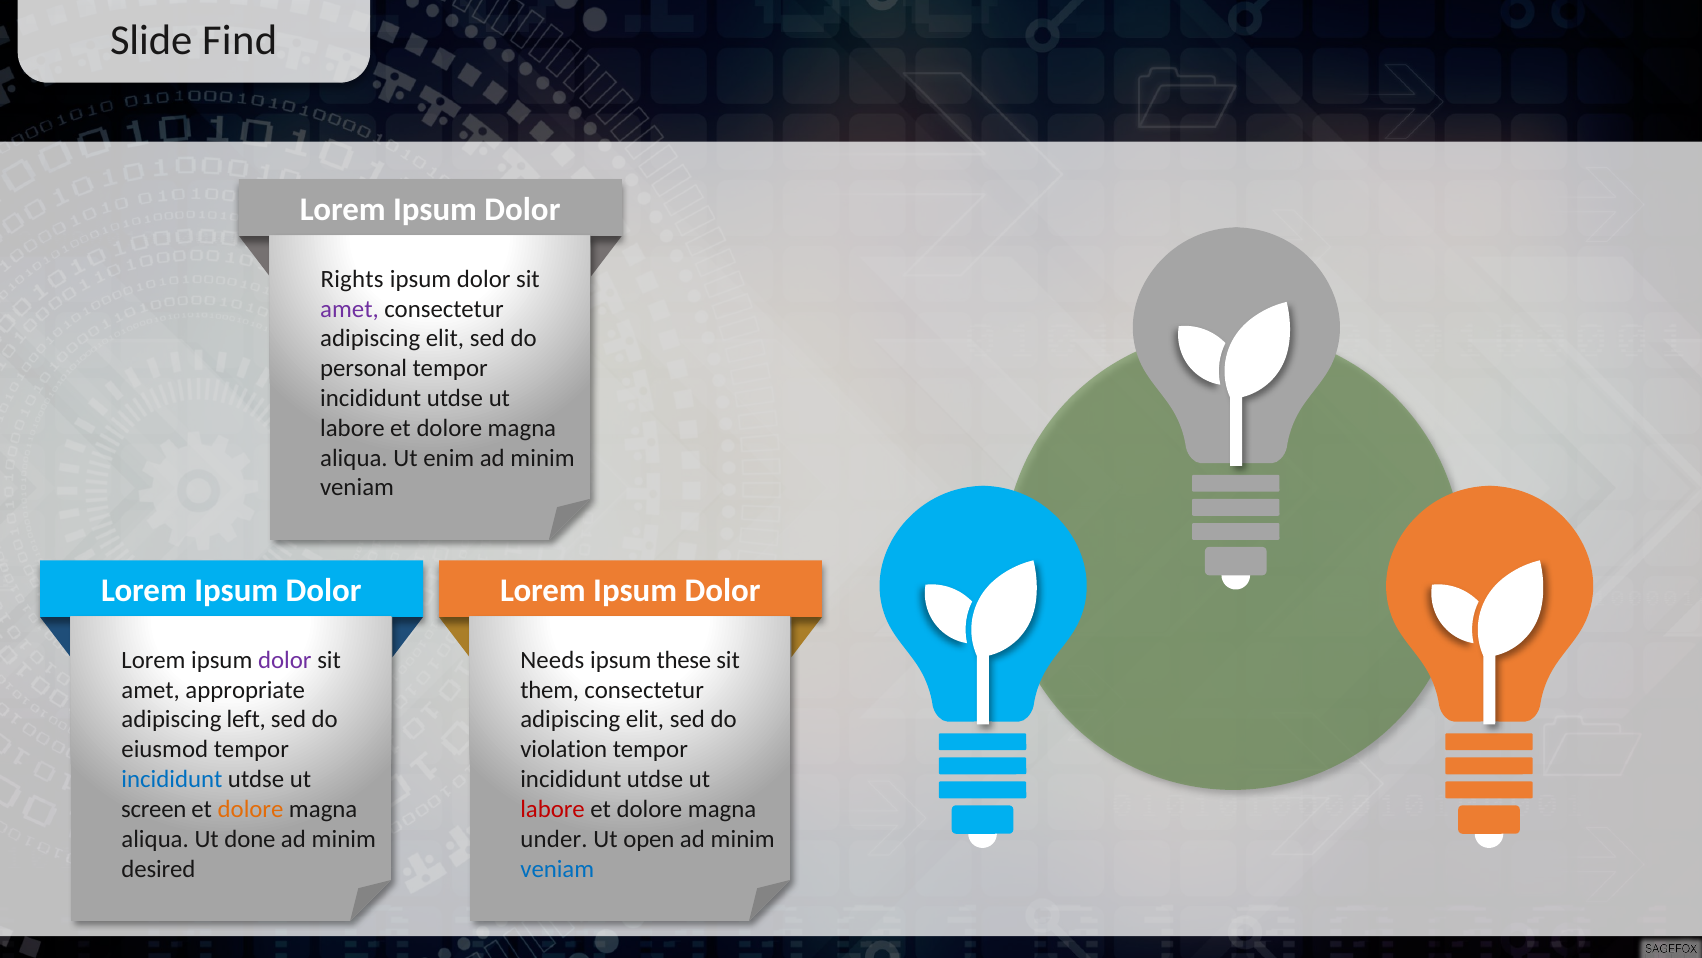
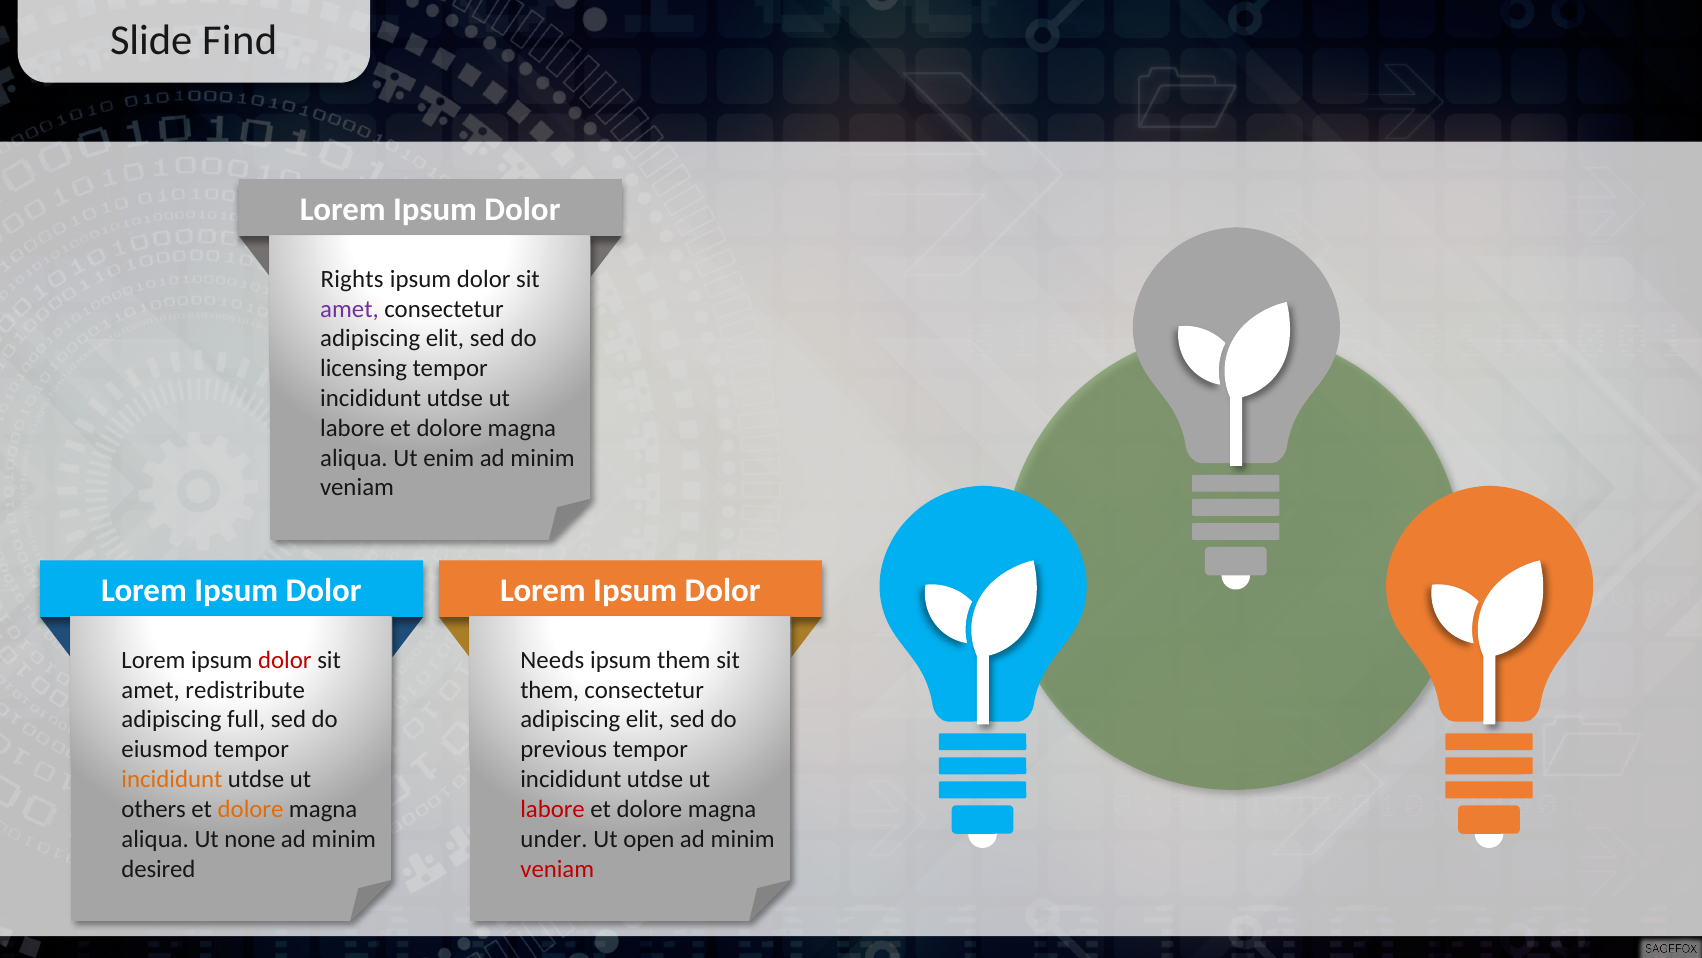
personal: personal -> licensing (364, 368)
dolor colour: purple -> red (285, 660)
ipsum these: these -> them (684, 660)
appropriate: appropriate -> redistribute (245, 690)
left: left -> full (246, 719)
violation: violation -> previous (564, 749)
incididunt colour: blue -> orange (172, 779)
screen: screen -> others (154, 809)
done: done -> none (250, 839)
veniam colour: blue -> red (557, 868)
